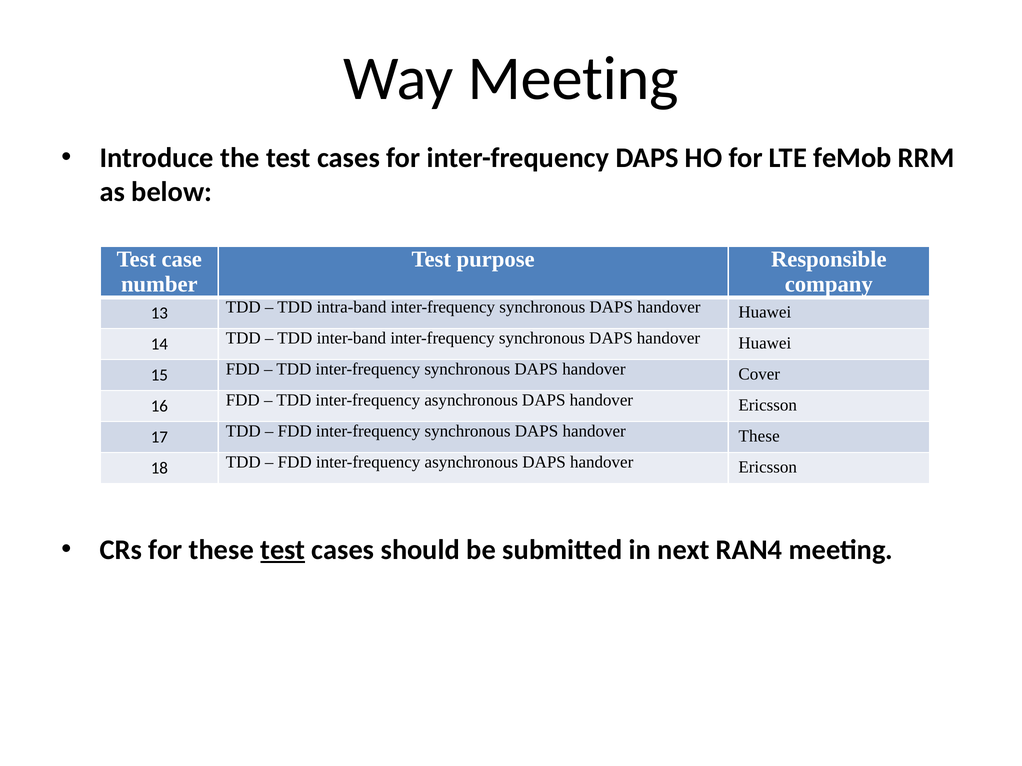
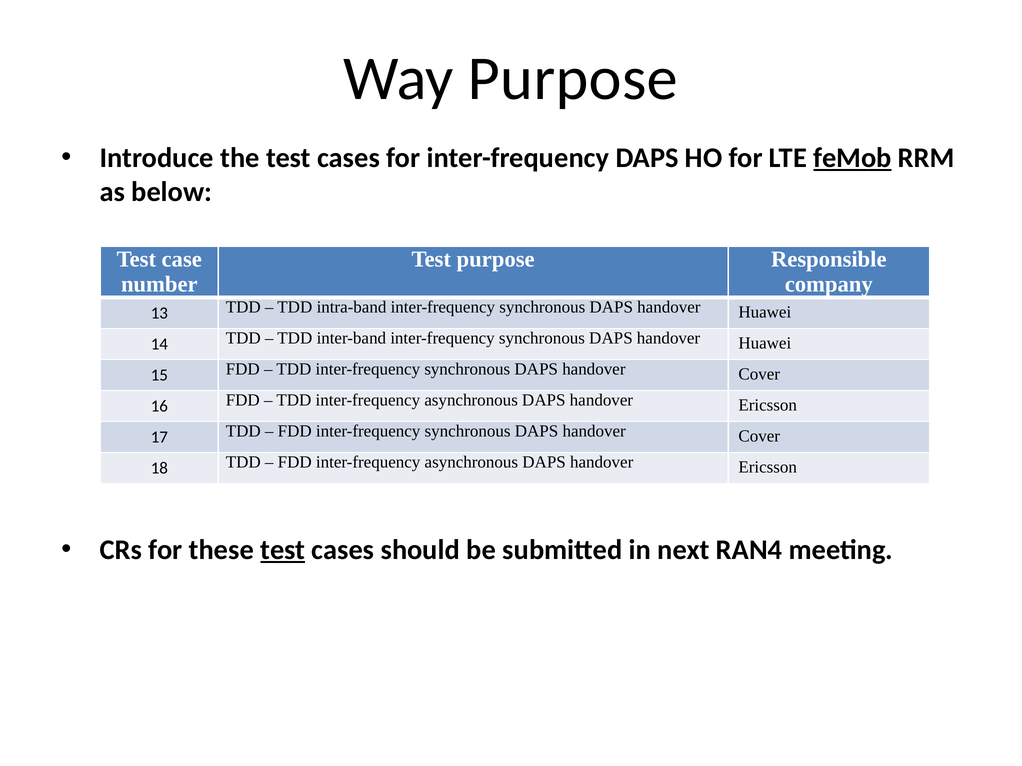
Way Meeting: Meeting -> Purpose (573, 79)
feMob underline: none -> present (852, 158)
These: These -> Cover (759, 436)
